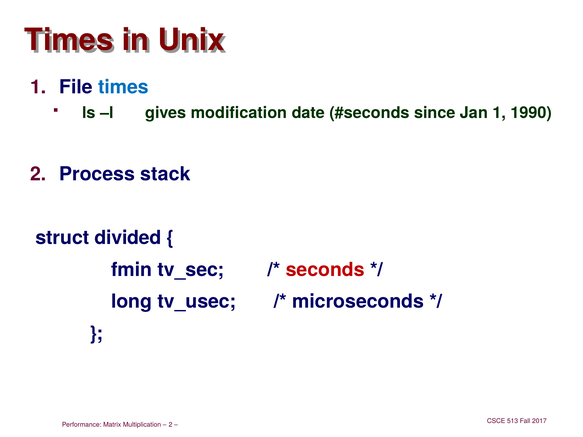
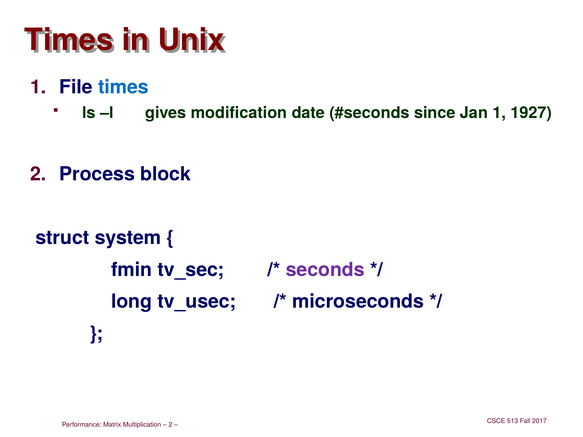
1990: 1990 -> 1927 (531, 113)
stack: stack -> block (166, 174)
divided: divided -> system (128, 238)
seconds colour: red -> purple (325, 270)
